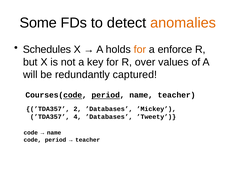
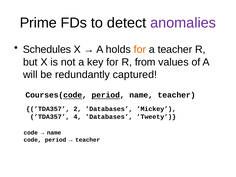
Some: Some -> Prime (38, 23)
anomalies colour: orange -> purple (183, 23)
a enforce: enforce -> teacher (175, 50)
over: over -> from (145, 62)
